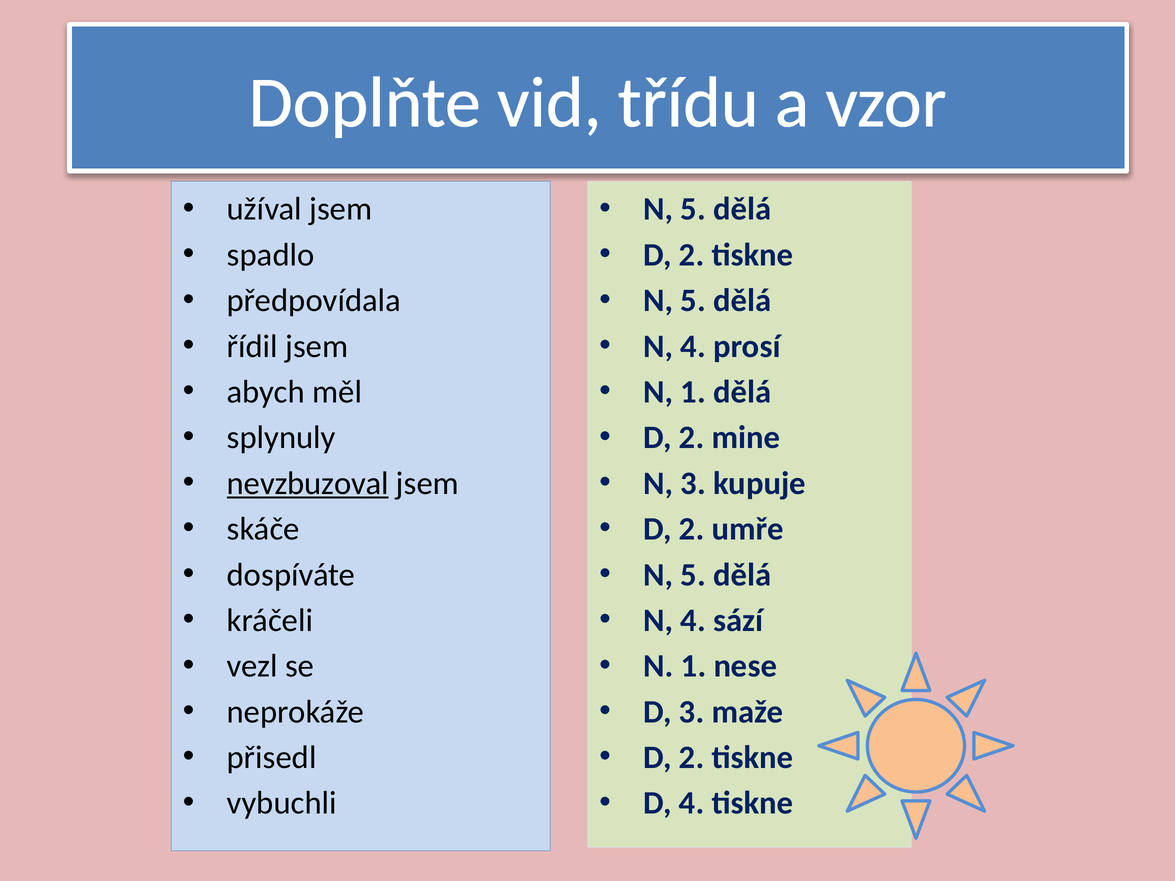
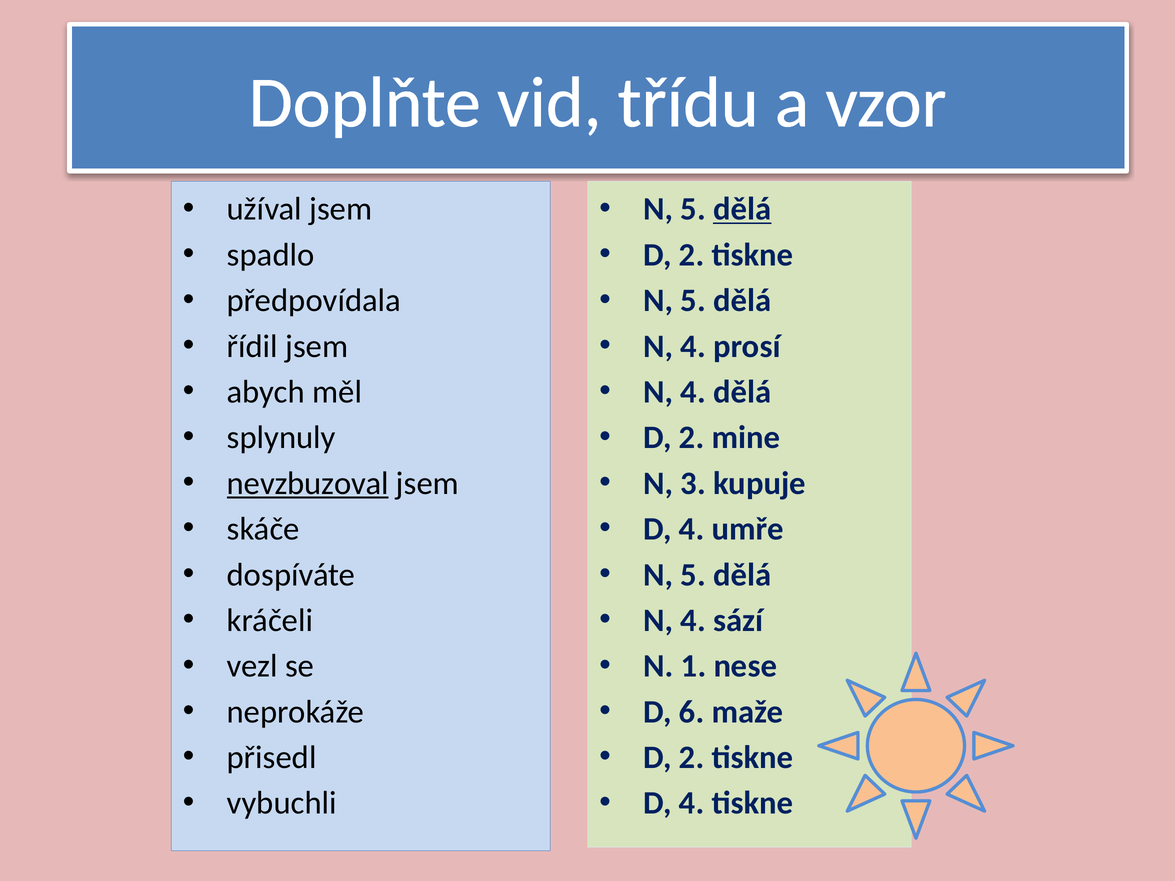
dělá underline: none -> present (742, 209)
1: 1 -> 4 (693, 392)
2: 2 -> 4 (692, 529)
D 3: 3 -> 6 (692, 712)
